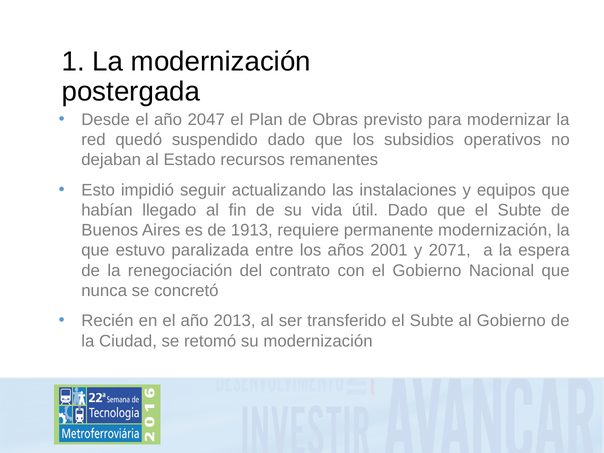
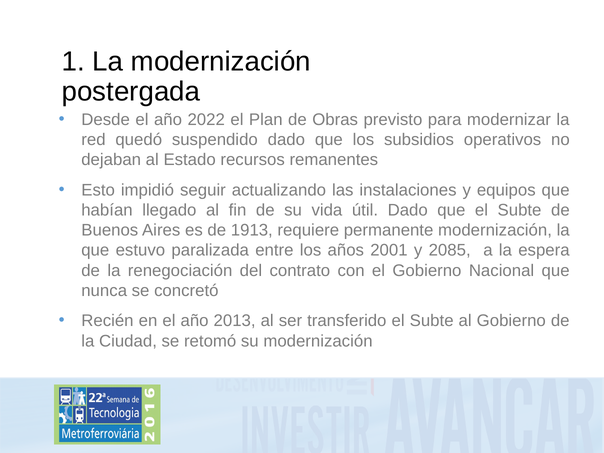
2047: 2047 -> 2022 (206, 120)
2071: 2071 -> 2085 (450, 250)
